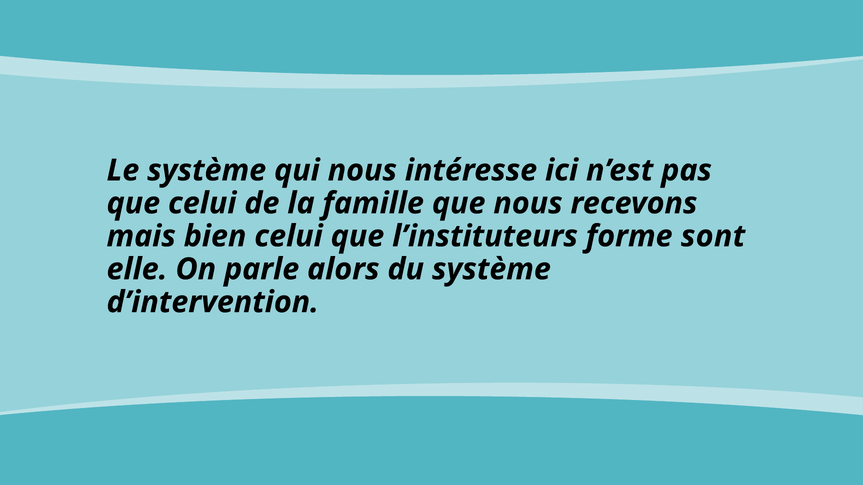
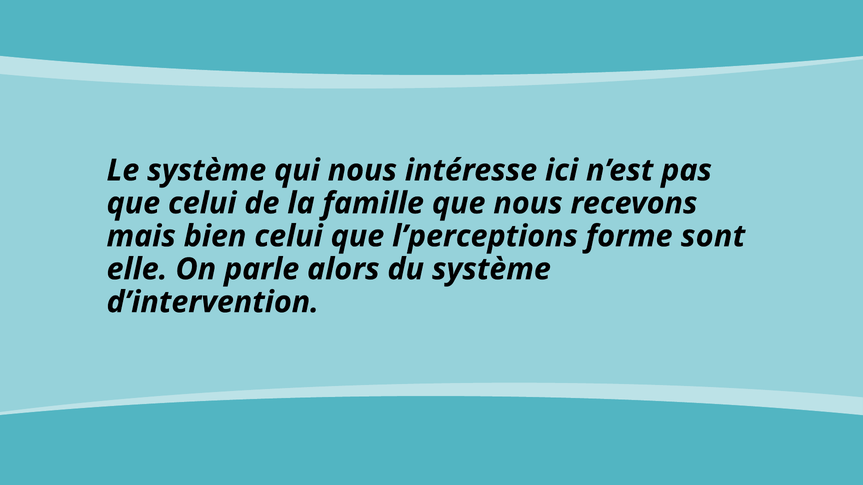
l’instituteurs: l’instituteurs -> l’perceptions (485, 237)
